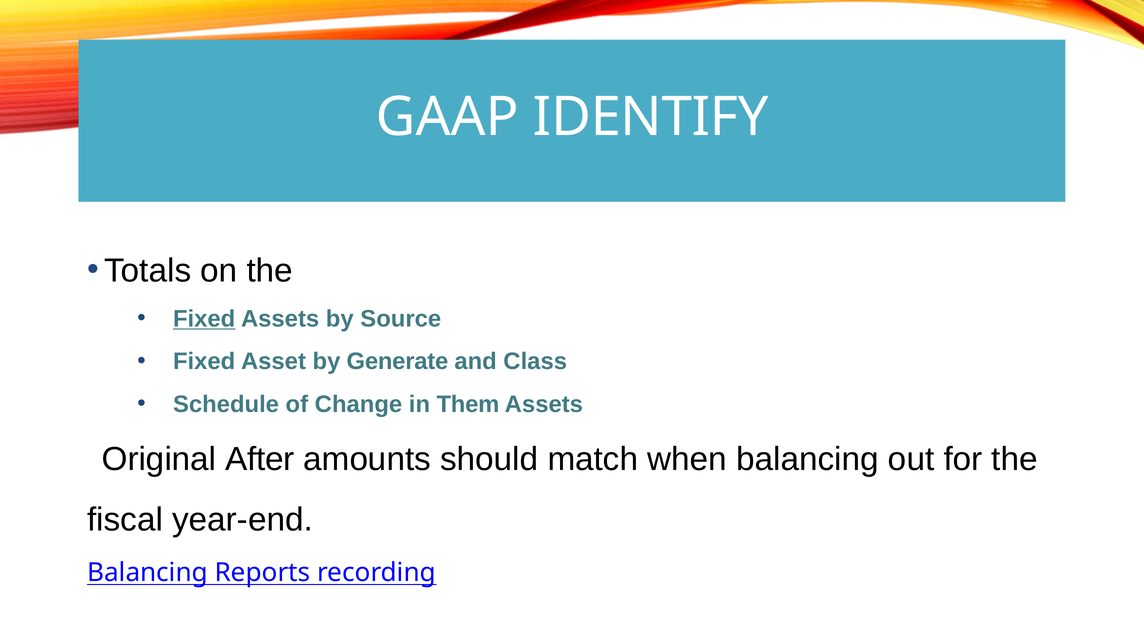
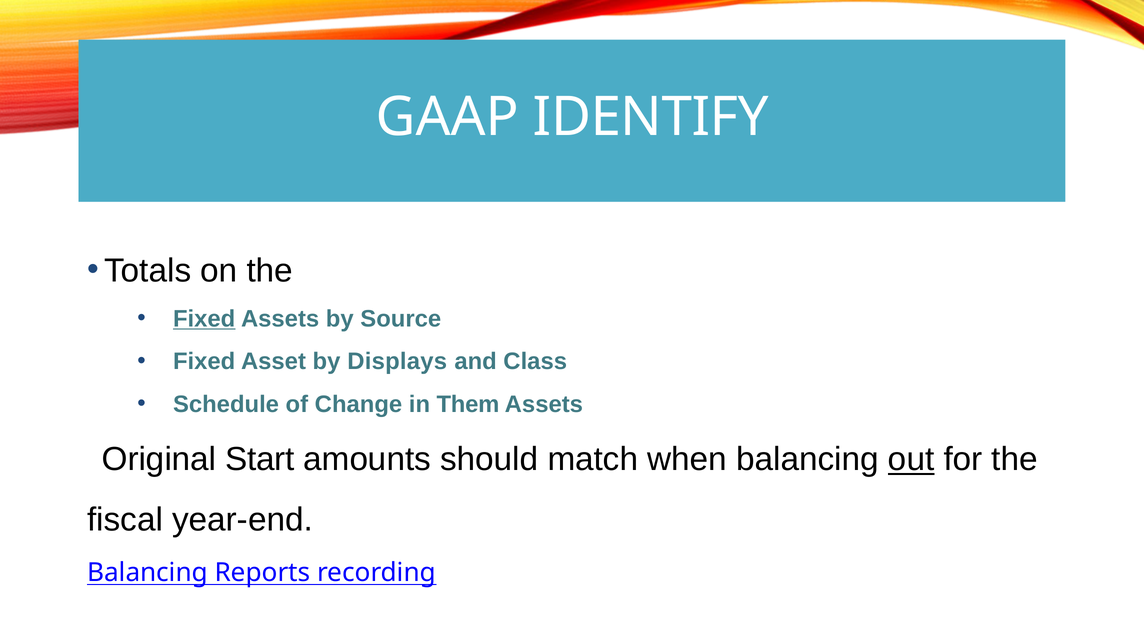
Generate: Generate -> Displays (397, 362)
After: After -> Start (260, 460)
out underline: none -> present (911, 460)
